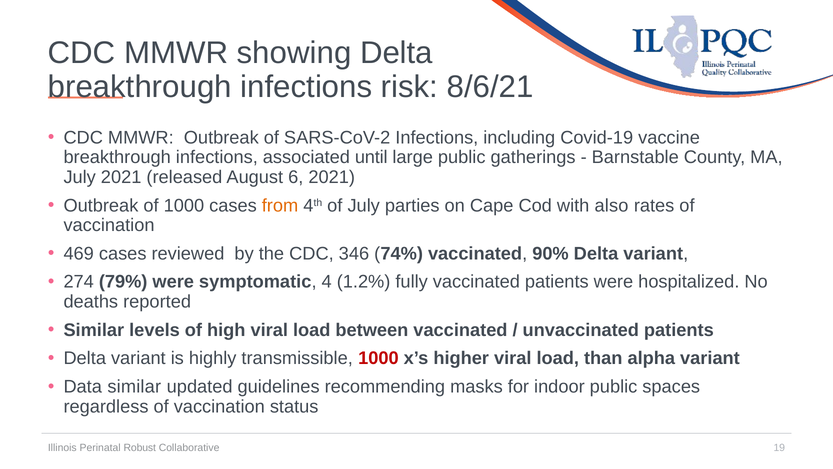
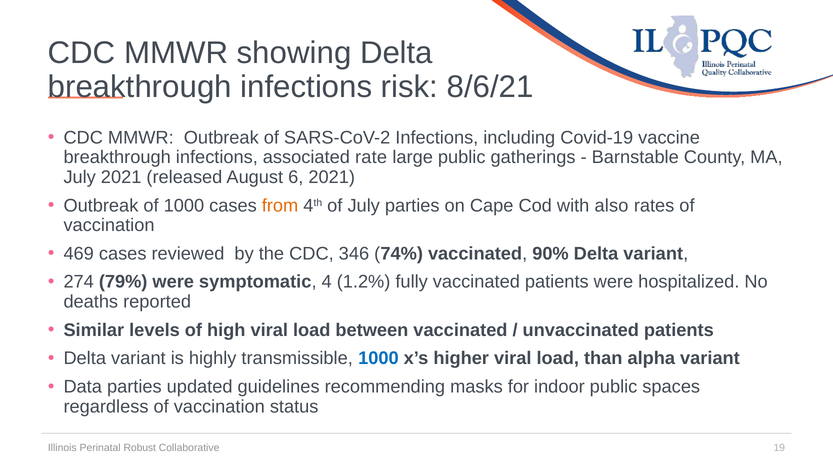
until: until -> rate (371, 157)
1000 colour: red -> blue (378, 358)
Data similar: similar -> parties (134, 386)
